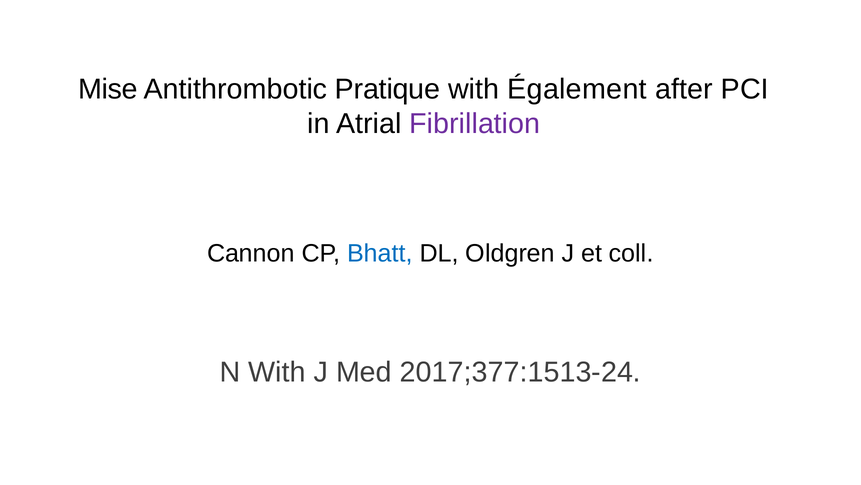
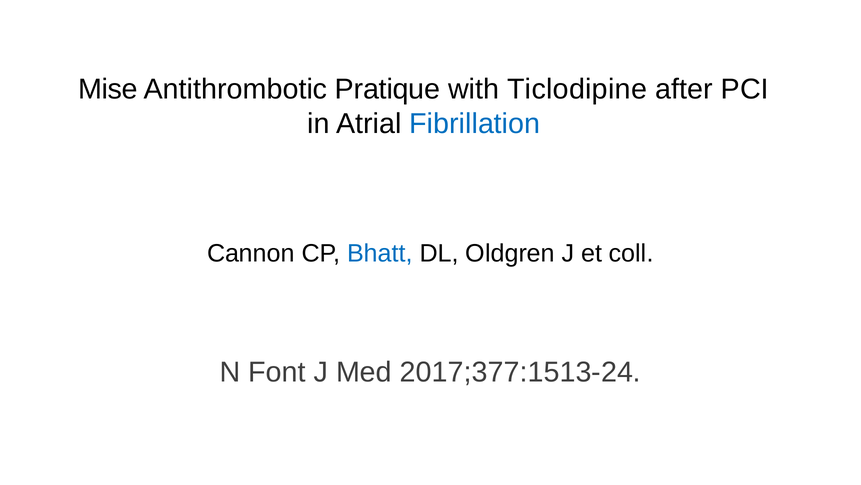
Également: Également -> Ticlodipine (577, 89)
Fibrillation colour: purple -> blue (475, 124)
N With: With -> Font (277, 372)
